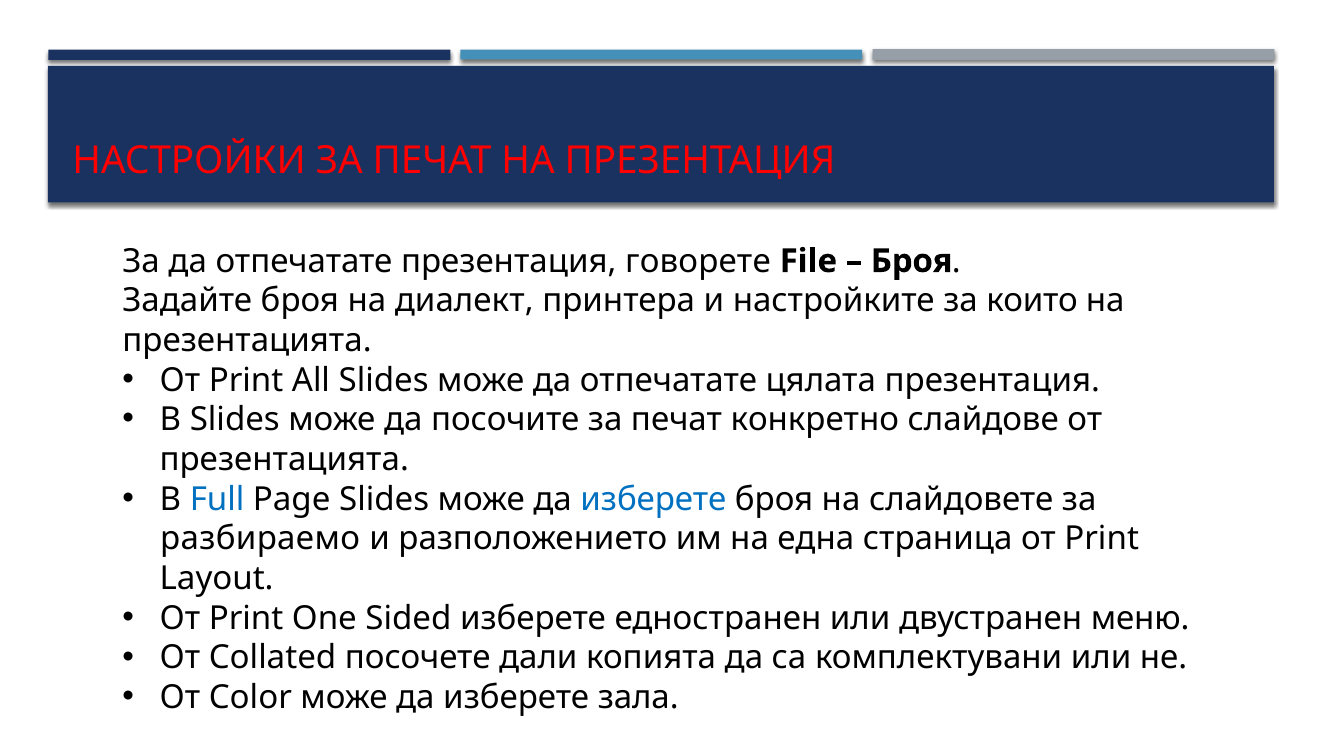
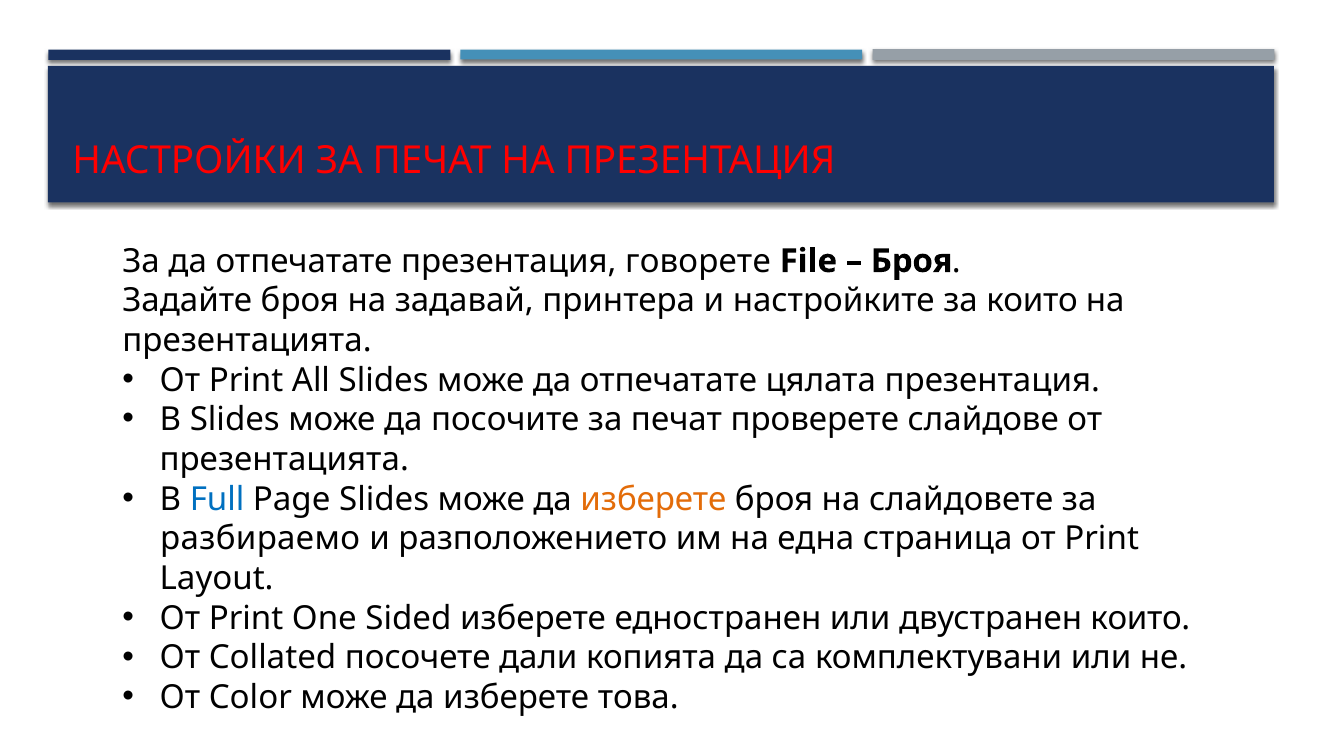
диалект: диалект -> задавай (464, 301)
конкретно: конкретно -> проверете (815, 420)
изберете colour: blue -> orange (653, 499)
двустранен меню: меню -> които (1140, 618)
зала: зала -> това (638, 698)
